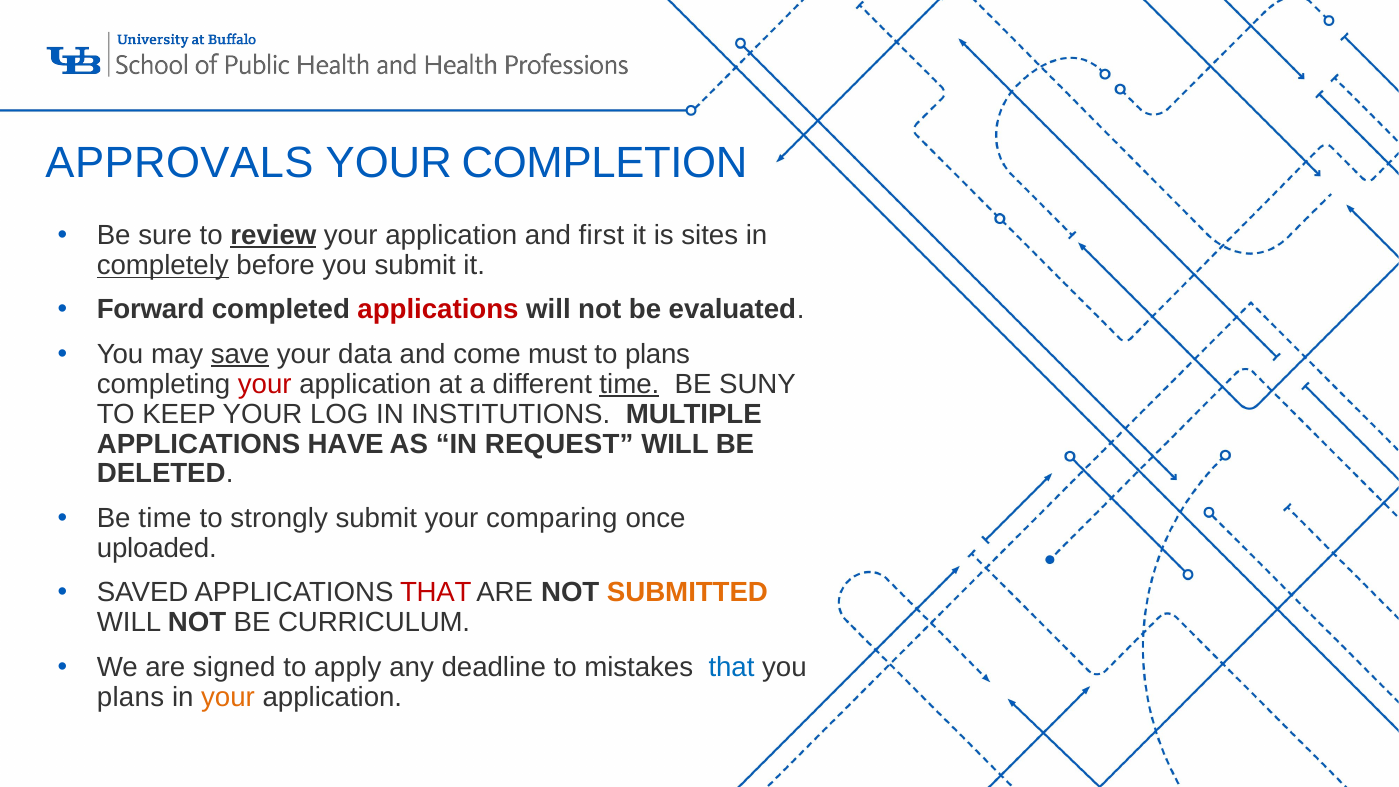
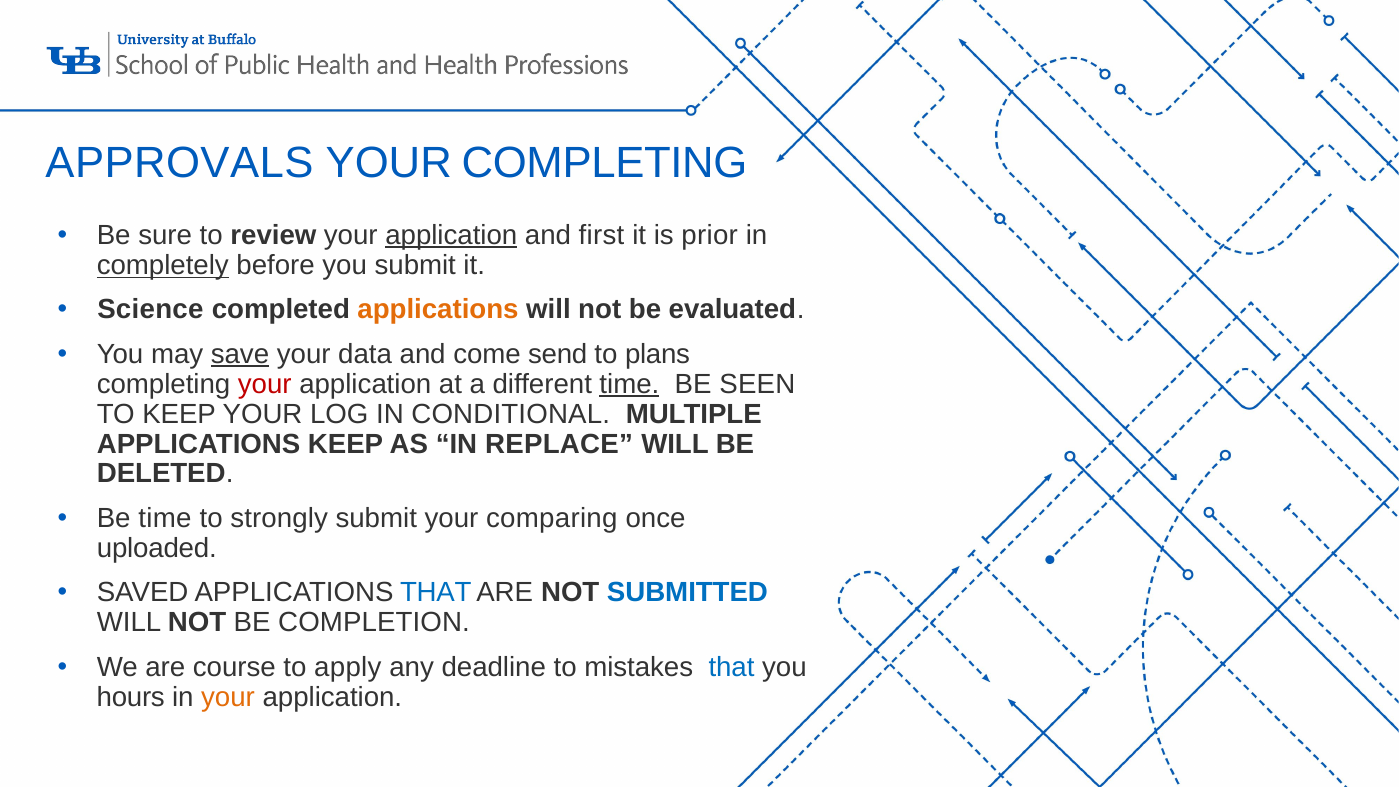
YOUR COMPLETION: COMPLETION -> COMPLETING (604, 163)
review underline: present -> none (273, 235)
application underline: none -> present (451, 235)
sites: sites -> prior (710, 235)
Forward: Forward -> Science (150, 310)
applications colour: red -> orange (438, 310)
must: must -> send (558, 354)
SUNY: SUNY -> SEEN (757, 384)
INSTITUTIONS: INSTITUTIONS -> CONDITIONAL (511, 414)
APPLICATIONS HAVE: HAVE -> KEEP (346, 444)
REQUEST: REQUEST -> REPLACE (559, 444)
THAT colour: red -> blue (436, 593)
SUBMITTED colour: orange -> blue (687, 593)
CURRICULUM: CURRICULUM -> COMPLETION (374, 623)
signed: signed -> course (234, 667)
plans: plans -> hours (131, 697)
